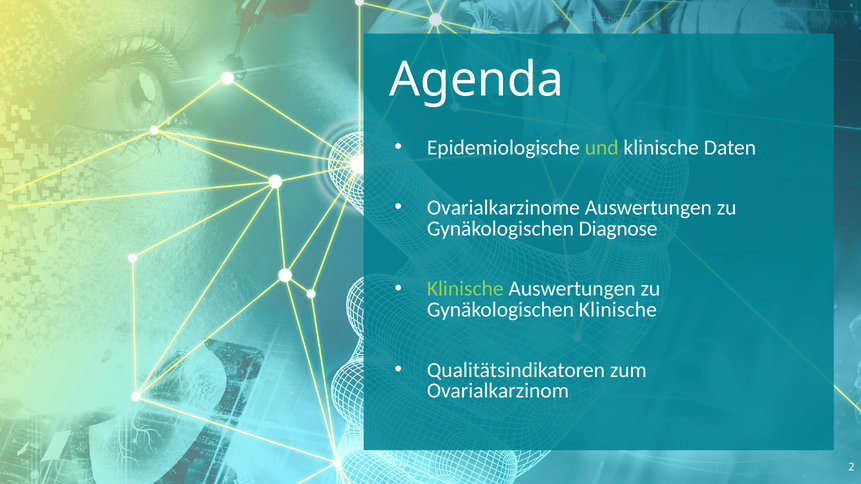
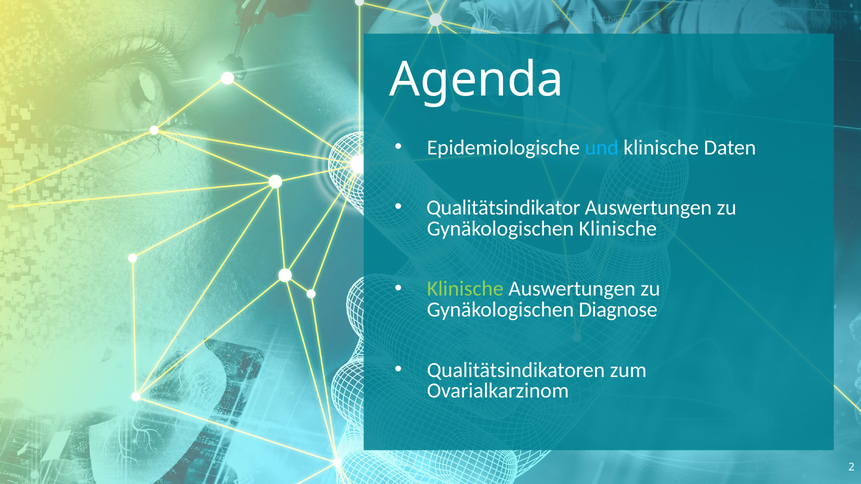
und colour: light green -> light blue (602, 148)
Ovarialkarzinome: Ovarialkarzinome -> Qualitätsindikator (503, 208)
Gynäkologischen Diagnose: Diagnose -> Klinische (618, 229)
Gynäkologischen Klinische: Klinische -> Diagnose (618, 310)
